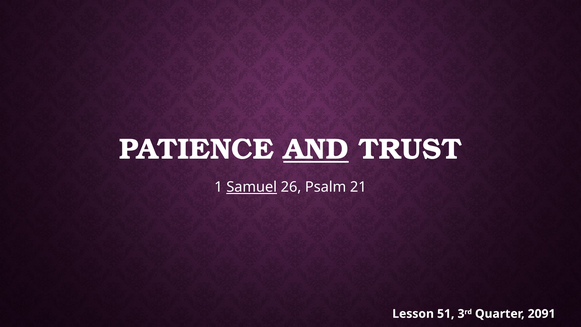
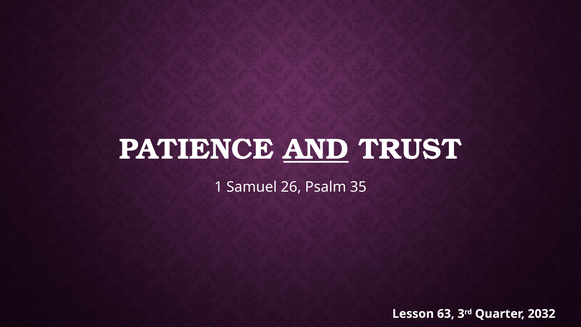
Samuel underline: present -> none (252, 187)
21: 21 -> 35 (358, 187)
51: 51 -> 63 (446, 314)
2091: 2091 -> 2032 (542, 314)
